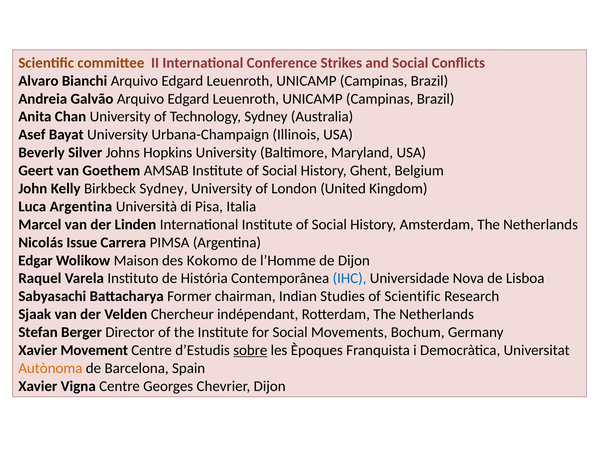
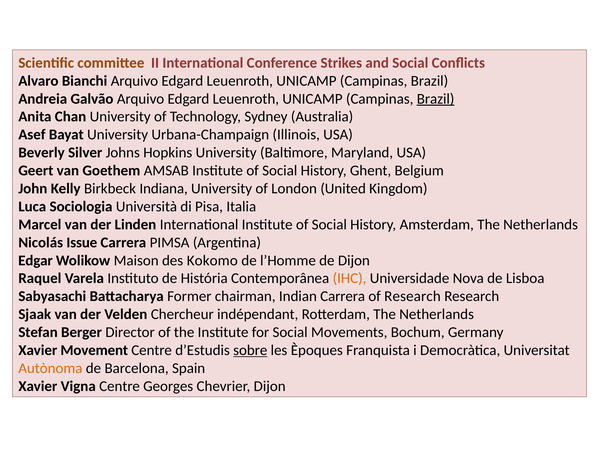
Brazil underline: none -> present (436, 99)
Birkbeck Sydney: Sydney -> Indiana (164, 189)
Luca Argentina: Argentina -> Sociologia (81, 207)
IHC colour: blue -> orange (350, 279)
Indian Studies: Studies -> Carrera (343, 296)
of Scientific: Scientific -> Research (412, 296)
